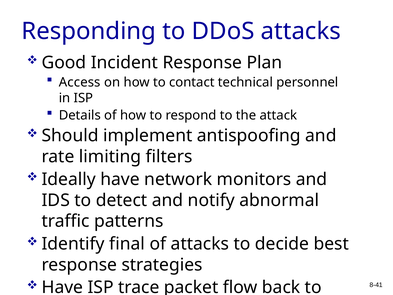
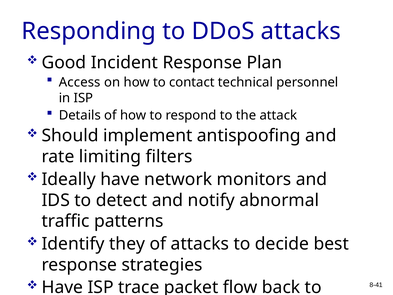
final: final -> they (127, 244)
